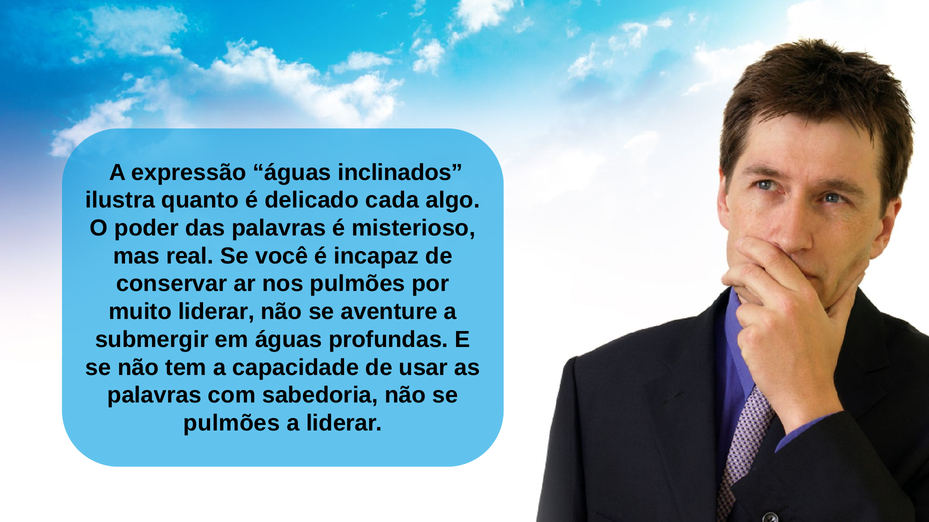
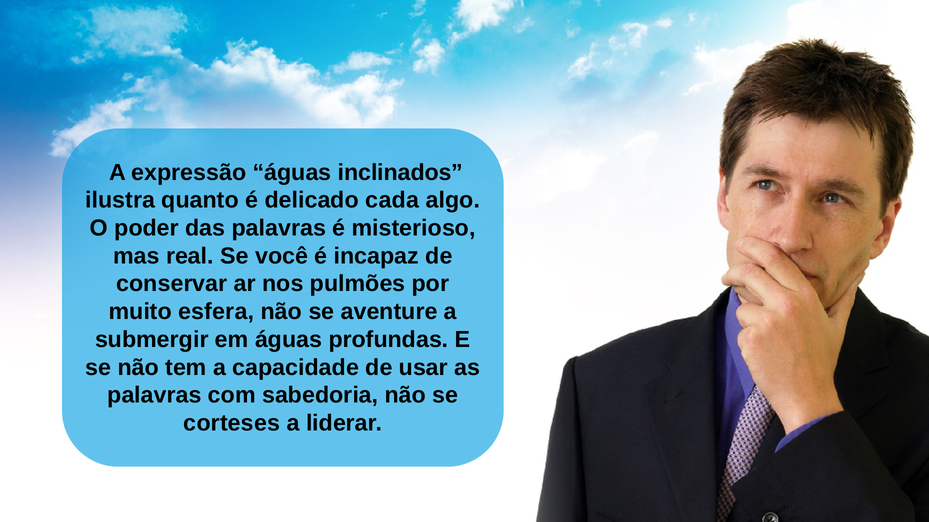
muito liderar: liderar -> esfera (216, 312)
pulmões: pulmões -> corteses (232, 423)
